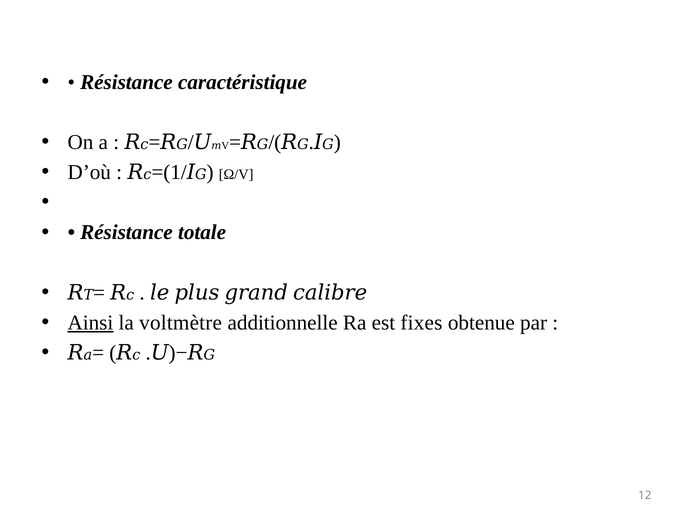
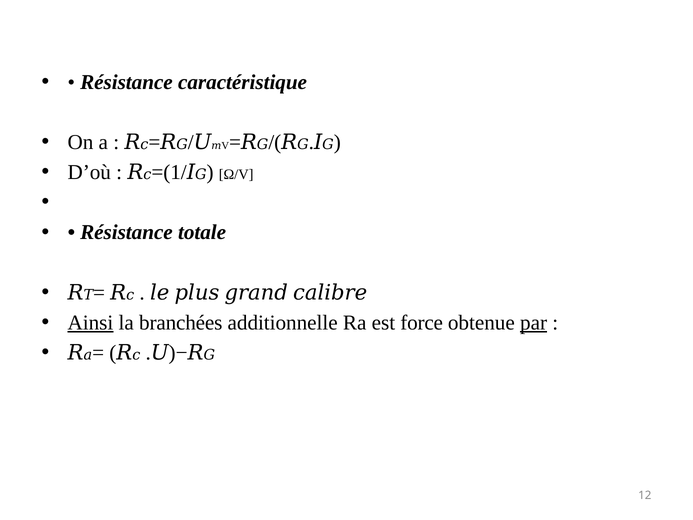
voltmètre: voltmètre -> branchées (181, 322)
fixes: fixes -> force (422, 322)
par underline: none -> present (534, 322)
